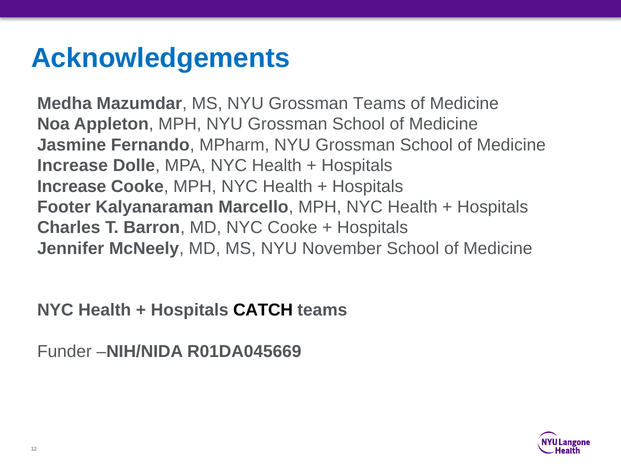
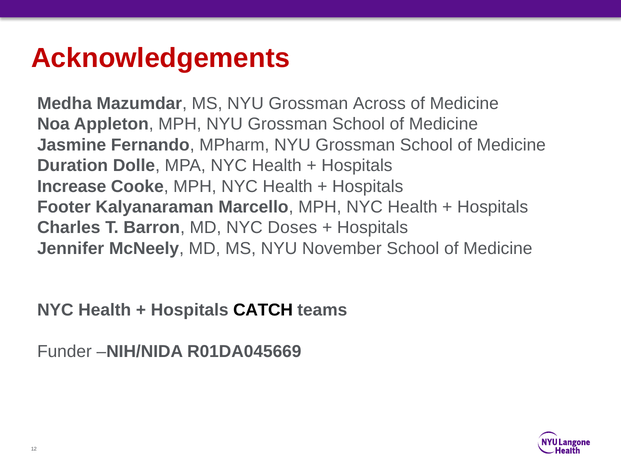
Acknowledgements colour: blue -> red (161, 58)
Grossman Teams: Teams -> Across (379, 103)
Increase: Increase -> Duration (73, 166)
NYC Cooke: Cooke -> Doses (292, 228)
